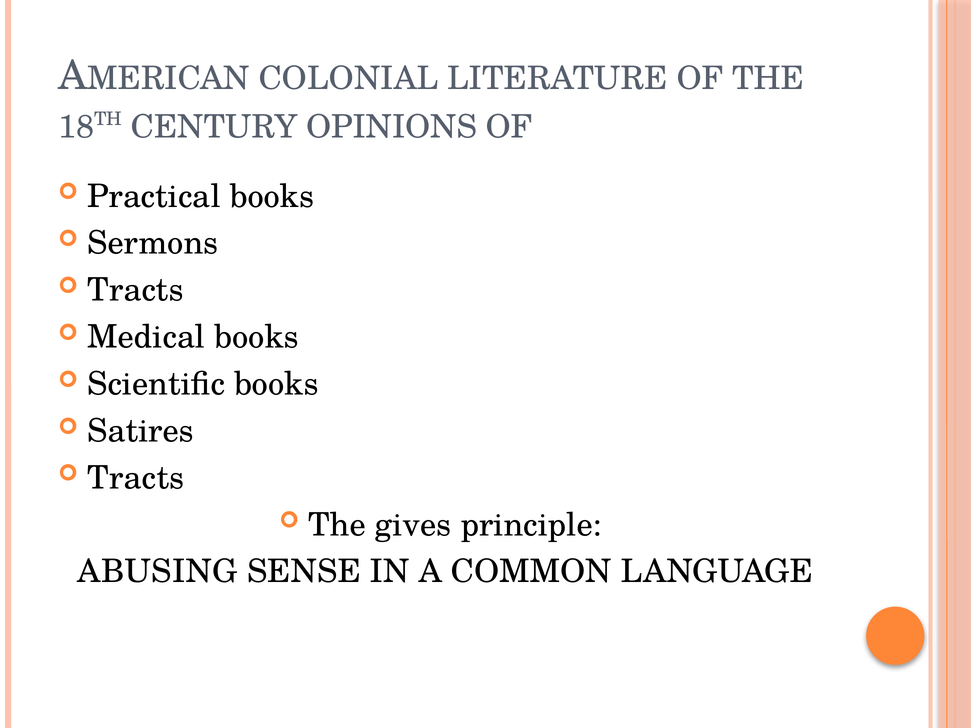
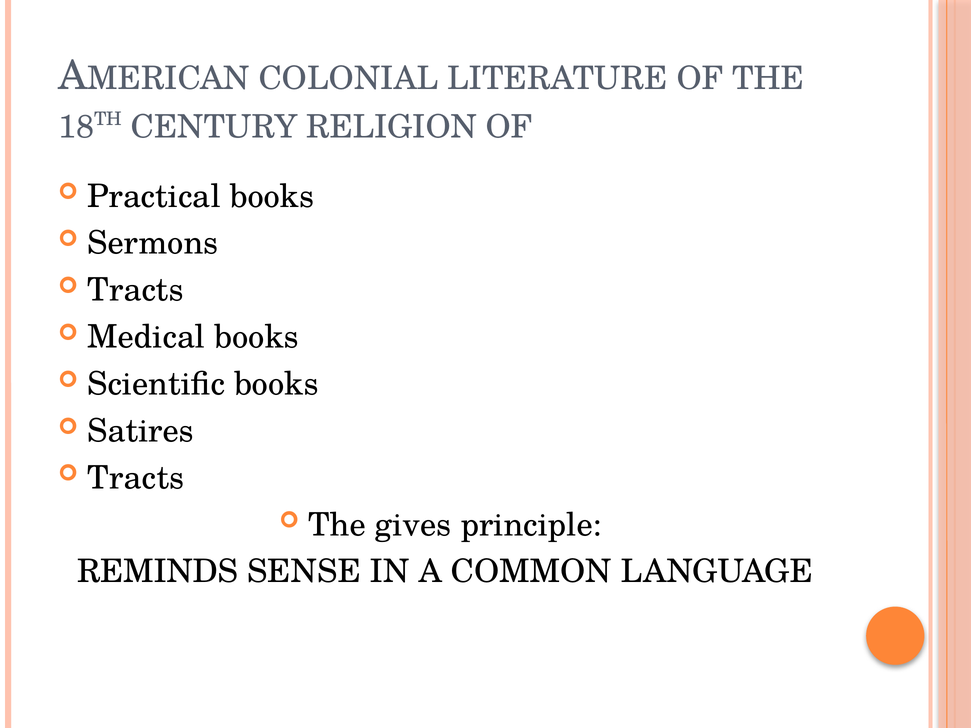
OPINIONS: OPINIONS -> RELIGION (392, 127)
ABUSING: ABUSING -> REMINDS (158, 572)
